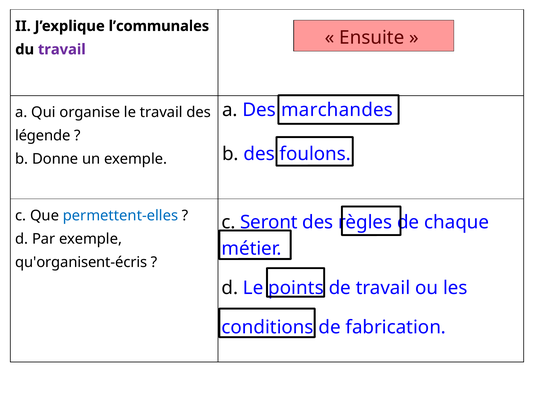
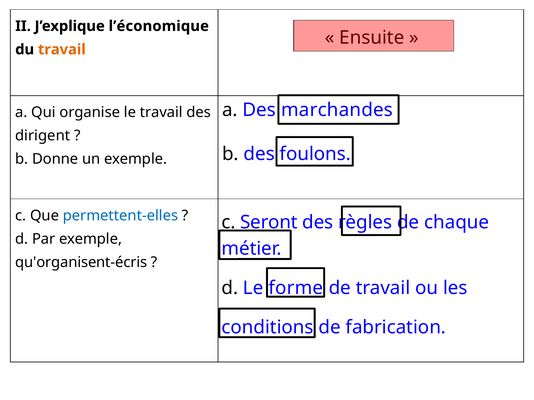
l’communales: l’communales -> l’économique (159, 26)
travail colour: purple -> orange (62, 50)
légende: légende -> dirigent (43, 136)
points: points -> forme (296, 288)
